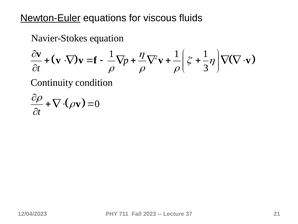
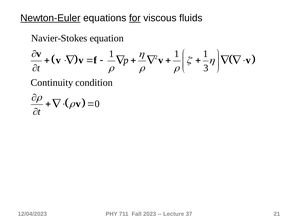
for underline: none -> present (135, 18)
